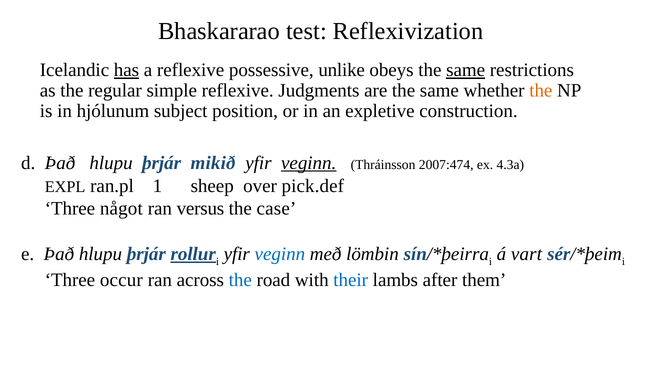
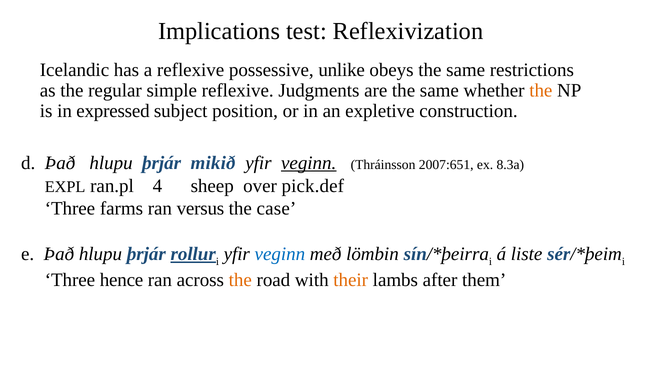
Bhaskararao: Bhaskararao -> Implications (219, 31)
has underline: present -> none (126, 70)
same underline: present -> none (466, 70)
hjólunum: hjólunum -> expressed (113, 111)
2007:474: 2007:474 -> 2007:651 (446, 165)
4.3a: 4.3a -> 8.3a (510, 165)
1: 1 -> 4 (157, 186)
något: något -> farms (121, 209)
vart: vart -> liste (527, 254)
occur: occur -> hence (122, 280)
the colour: blue -> orange (240, 280)
their colour: blue -> orange (351, 280)
